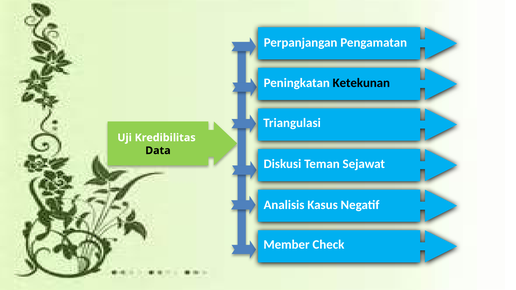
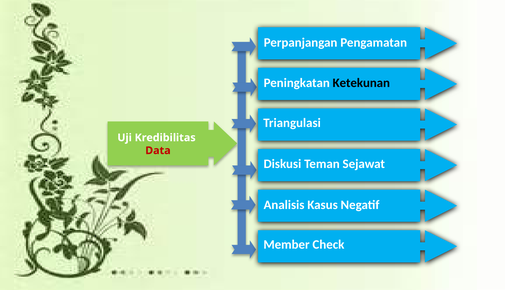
Data colour: black -> red (158, 151)
